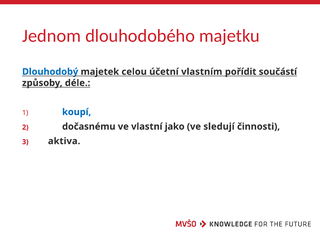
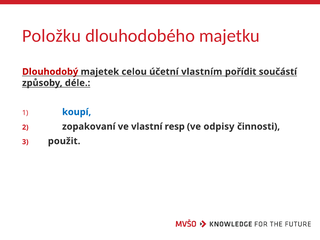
Jednom: Jednom -> Položku (52, 36)
Dlouhodobý colour: blue -> red (50, 72)
dočasnému: dočasnému -> zopakovaní (89, 127)
jako: jako -> resp (175, 127)
sledují: sledují -> odpisy (219, 127)
aktiva: aktiva -> použit (64, 141)
